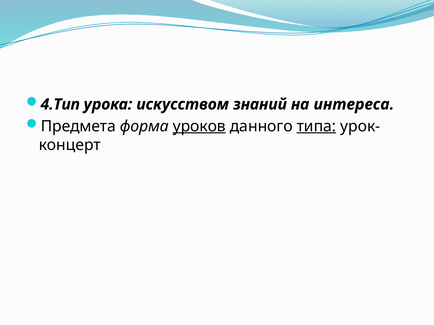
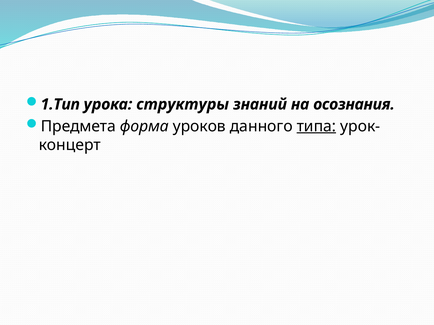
4.Тип: 4.Тип -> 1.Тип (60, 105)
искусством: искусством -> структуры (183, 105)
интереса: интереса -> осознания (354, 105)
уроков underline: present -> none (199, 126)
